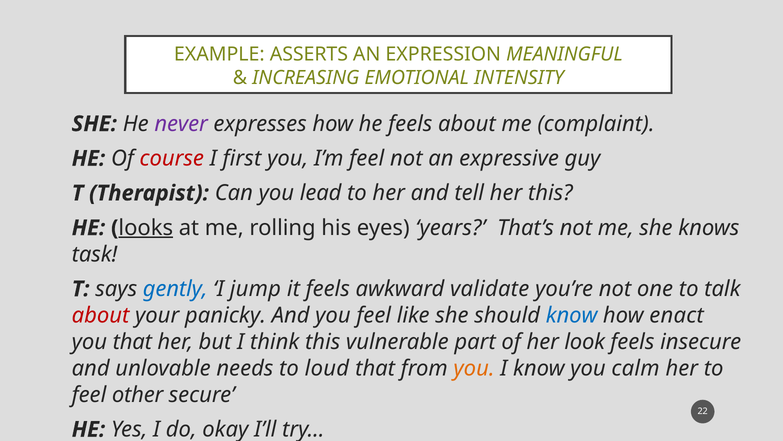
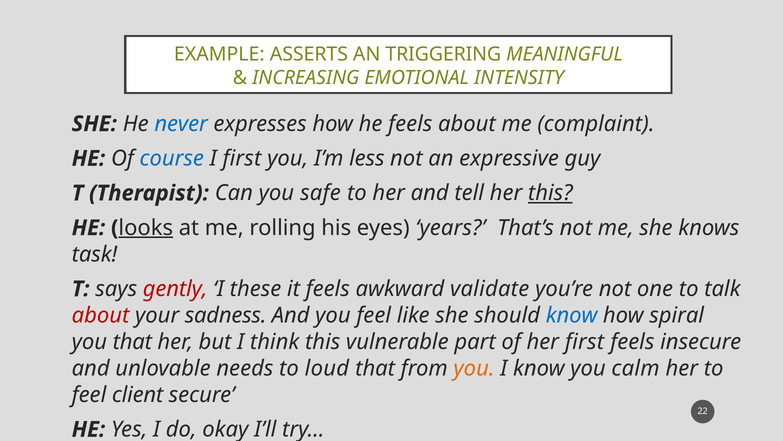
EXPRESSION: EXPRESSION -> TRIGGERING (443, 54)
never colour: purple -> blue (181, 124)
course colour: red -> blue (172, 158)
I’m feel: feel -> less (367, 158)
lead: lead -> safe (320, 193)
this underline: none -> present (550, 193)
gently colour: blue -> red (175, 289)
jump: jump -> these (256, 289)
panicky: panicky -> sadness (226, 315)
enact: enact -> spiral (677, 315)
her look: look -> first (585, 342)
other: other -> client (138, 394)
